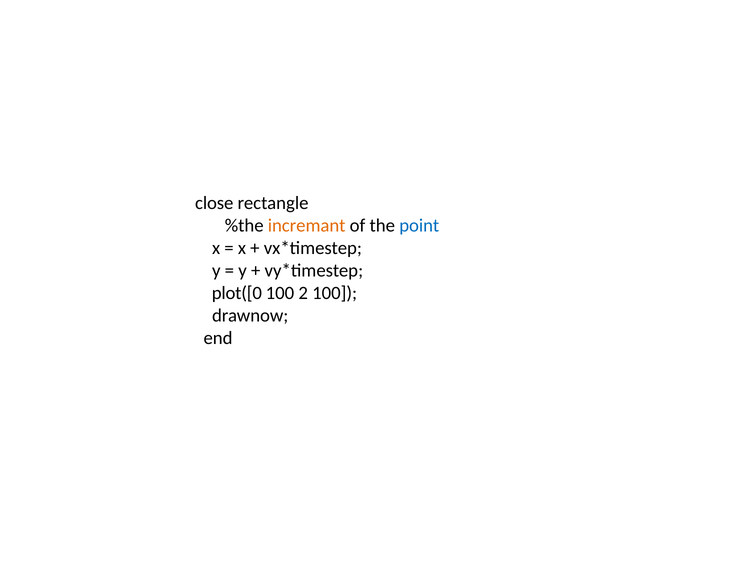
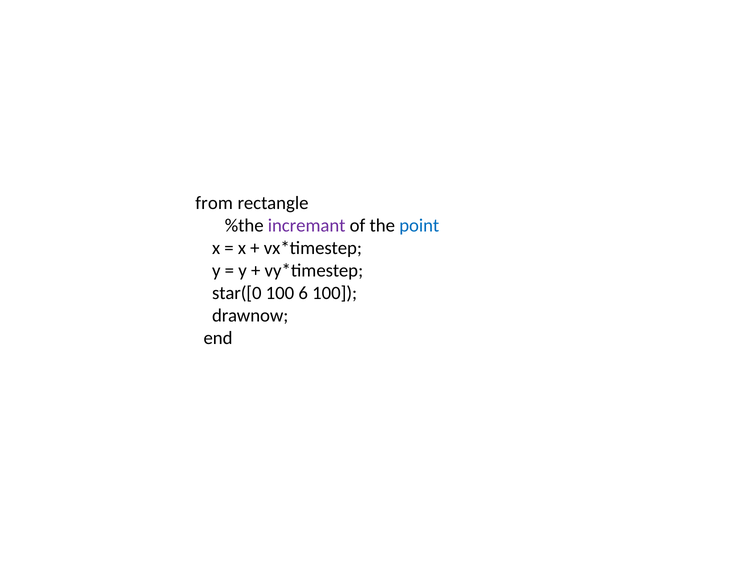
close: close -> from (214, 203)
incremant colour: orange -> purple (307, 226)
plot([0: plot([0 -> star([0 (237, 293)
2: 2 -> 6 (303, 293)
